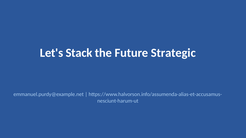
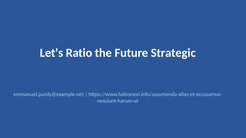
Stack: Stack -> Ratio (79, 53)
